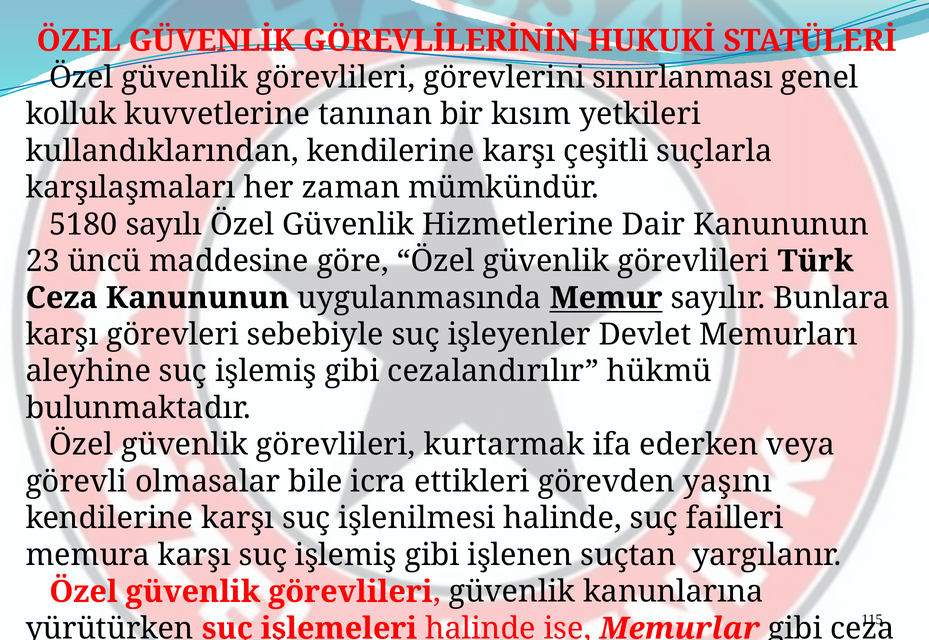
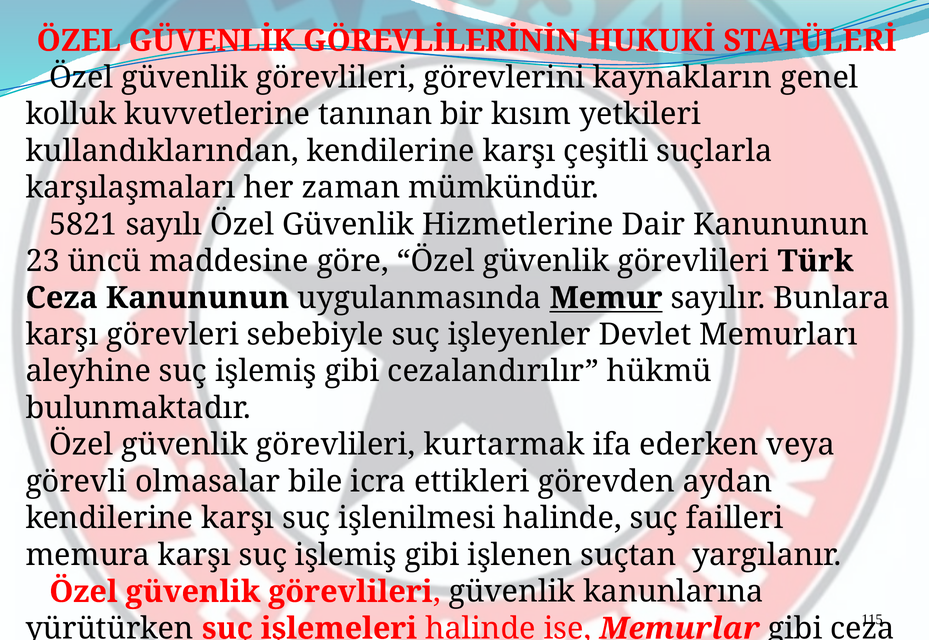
sınırlanması: sınırlanması -> kaynakların (683, 77)
5180: 5180 -> 5821 (83, 225)
yaşını: yaşını -> aydan (728, 482)
